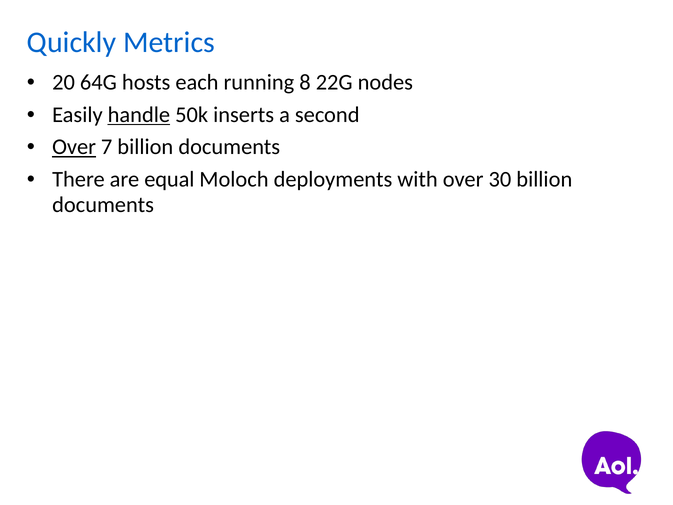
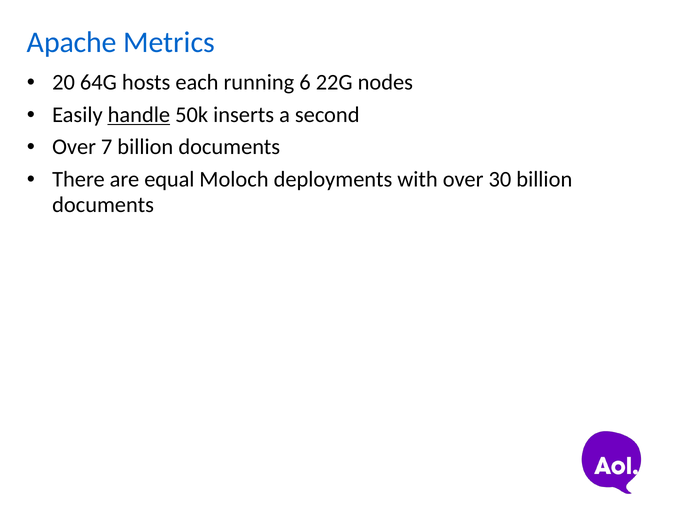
Quickly: Quickly -> Apache (72, 42)
8: 8 -> 6 (305, 82)
Over underline: present -> none (74, 147)
